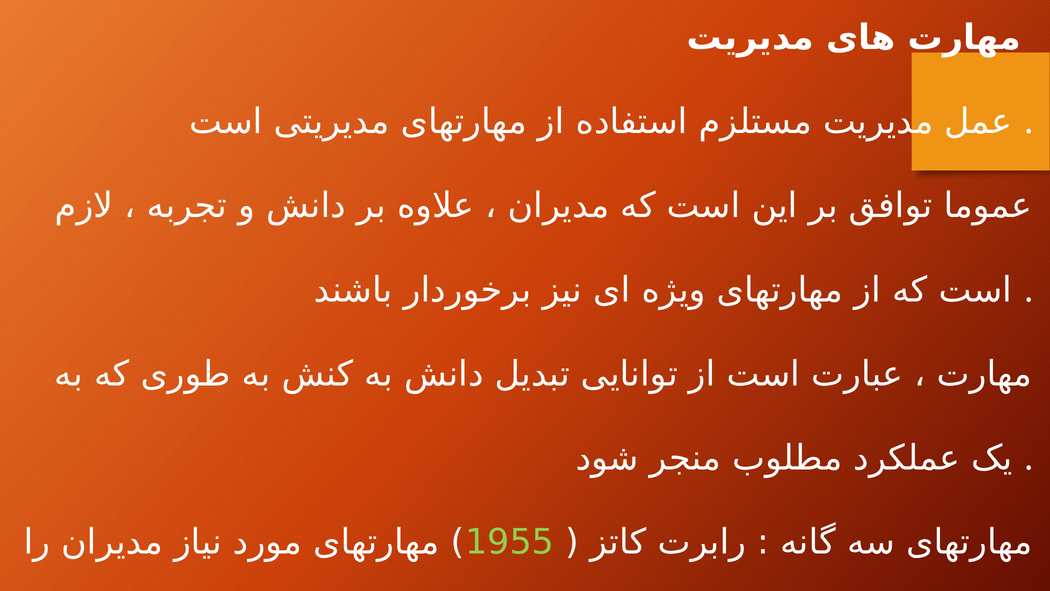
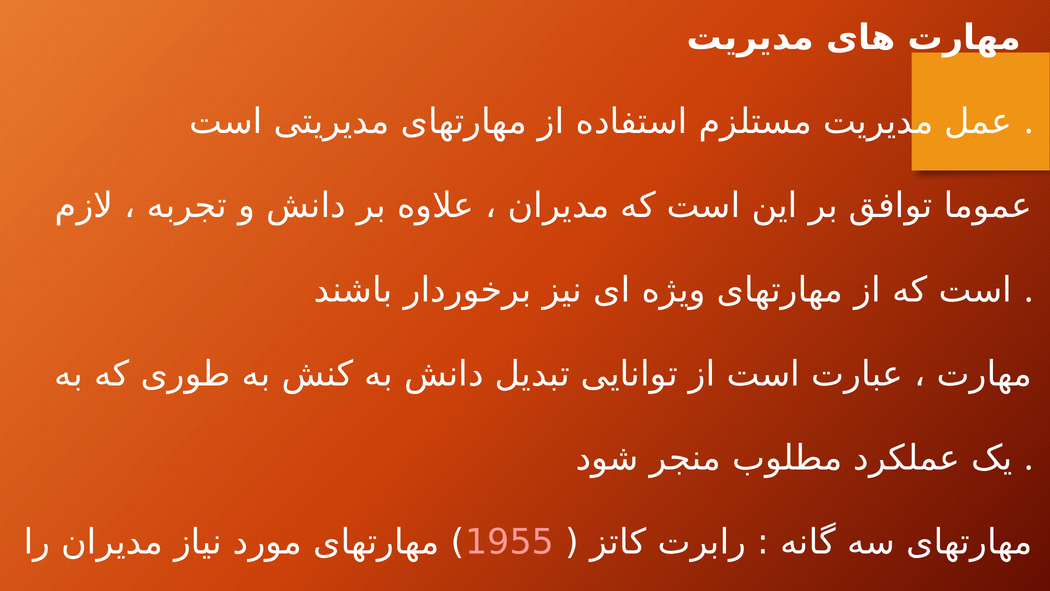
1955 colour: light green -> pink (510, 542)
